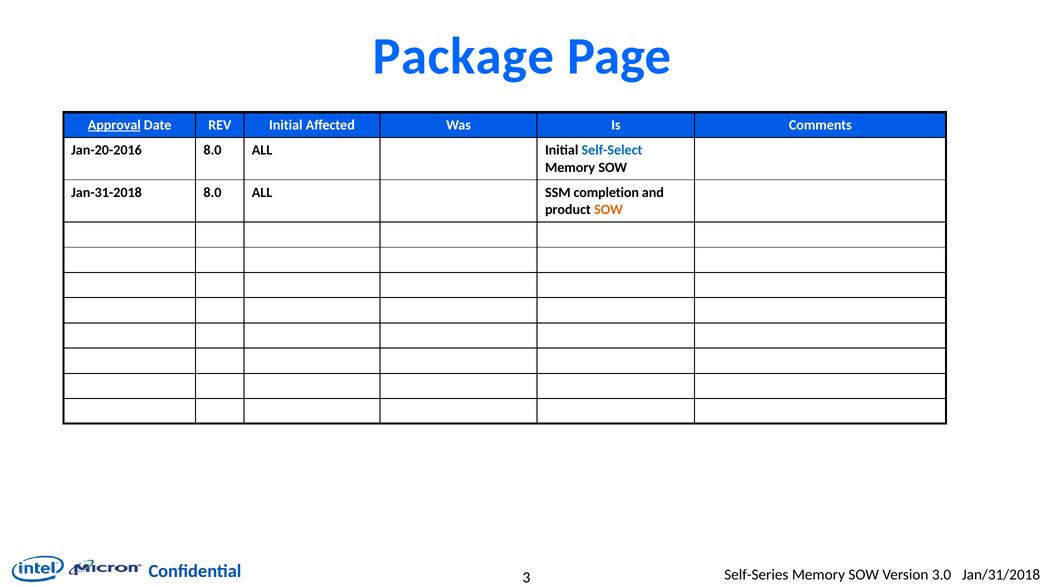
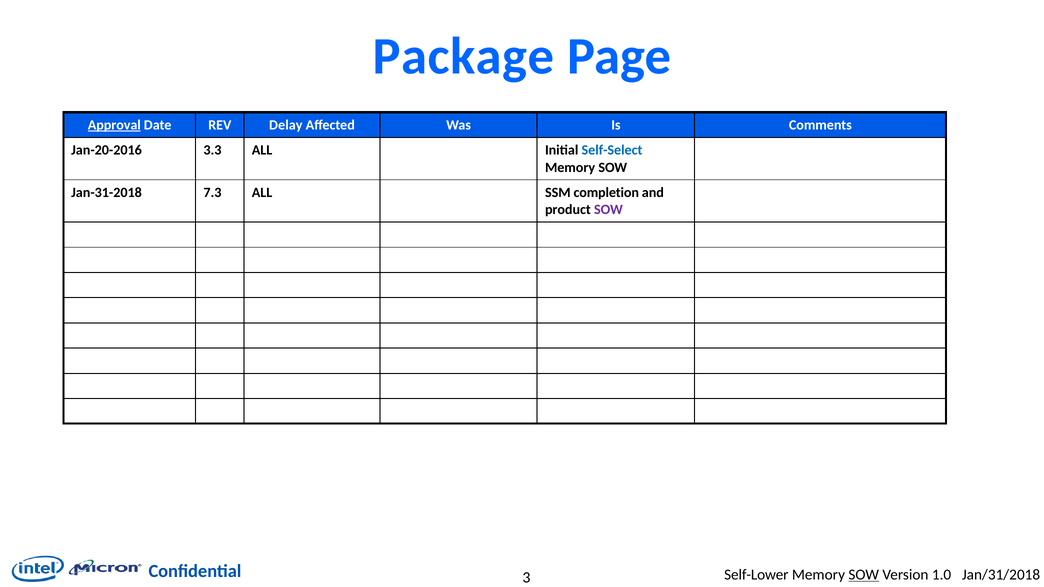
REV Initial: Initial -> Delay (286, 125)
Jan-20-2016 8.0: 8.0 -> 3.3 (212, 150)
Jan-31-2018 8.0: 8.0 -> 7.3 (212, 193)
SOW colour: orange -> purple (609, 210)
Self-Series: Self-Series -> Self-Lower (756, 575)
SOW underline: none -> present (864, 575)
3.0: 3.0 -> 1.0 (942, 575)
